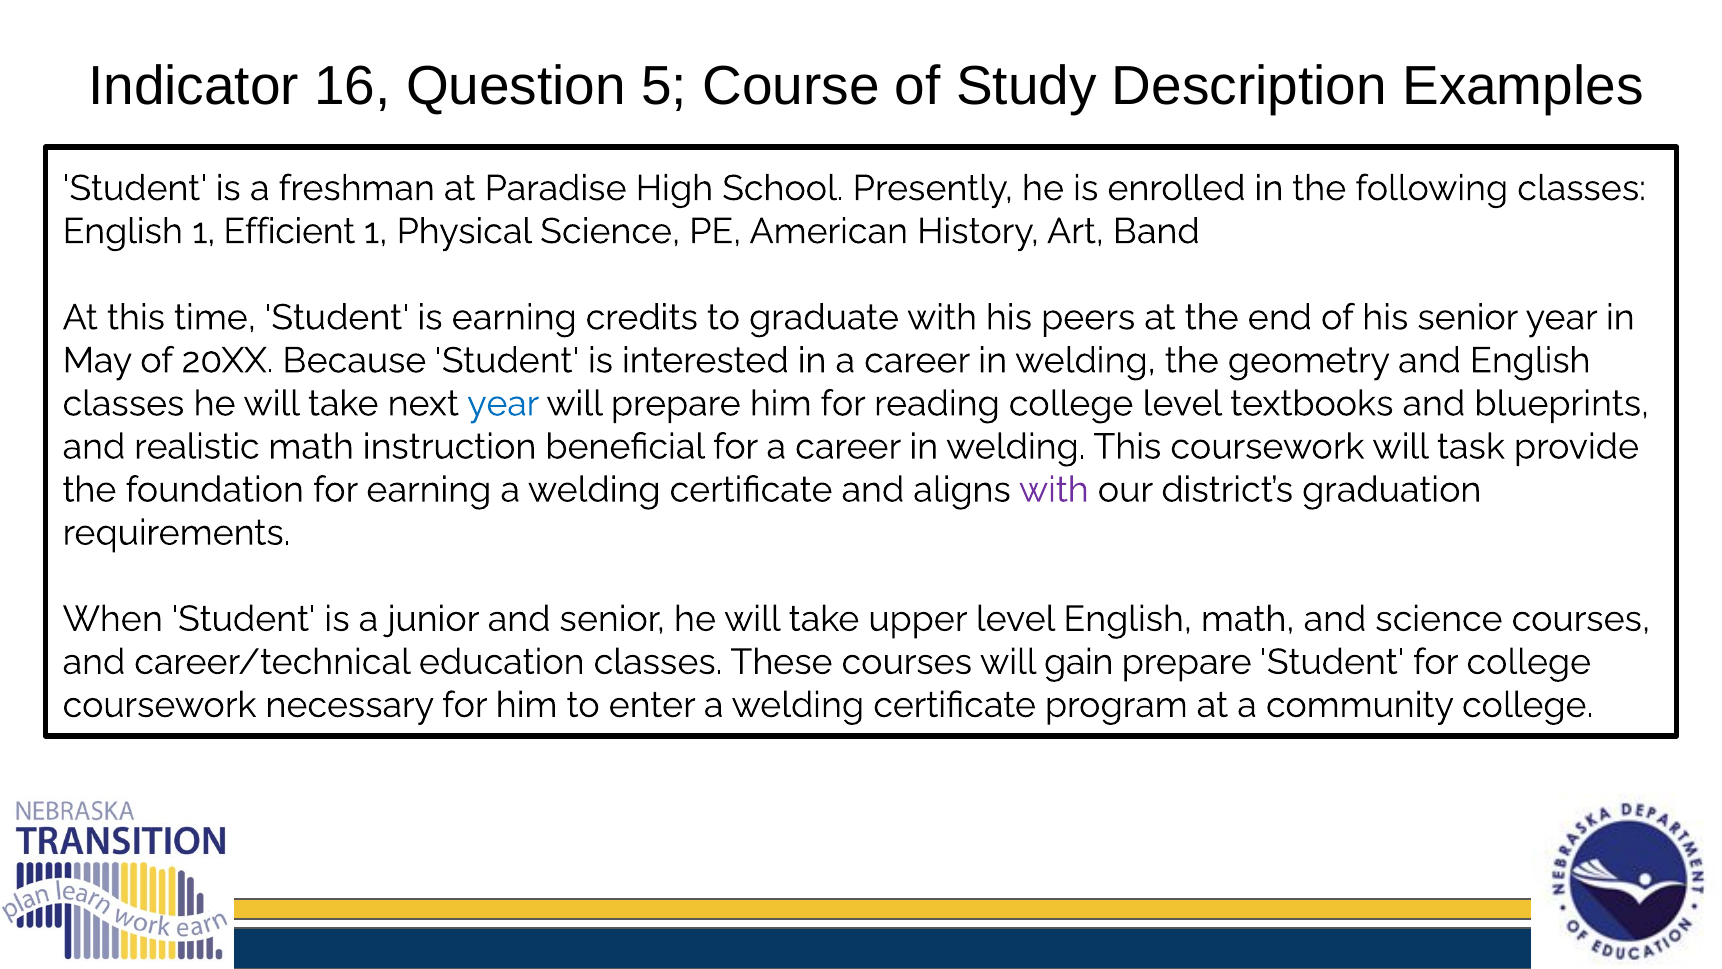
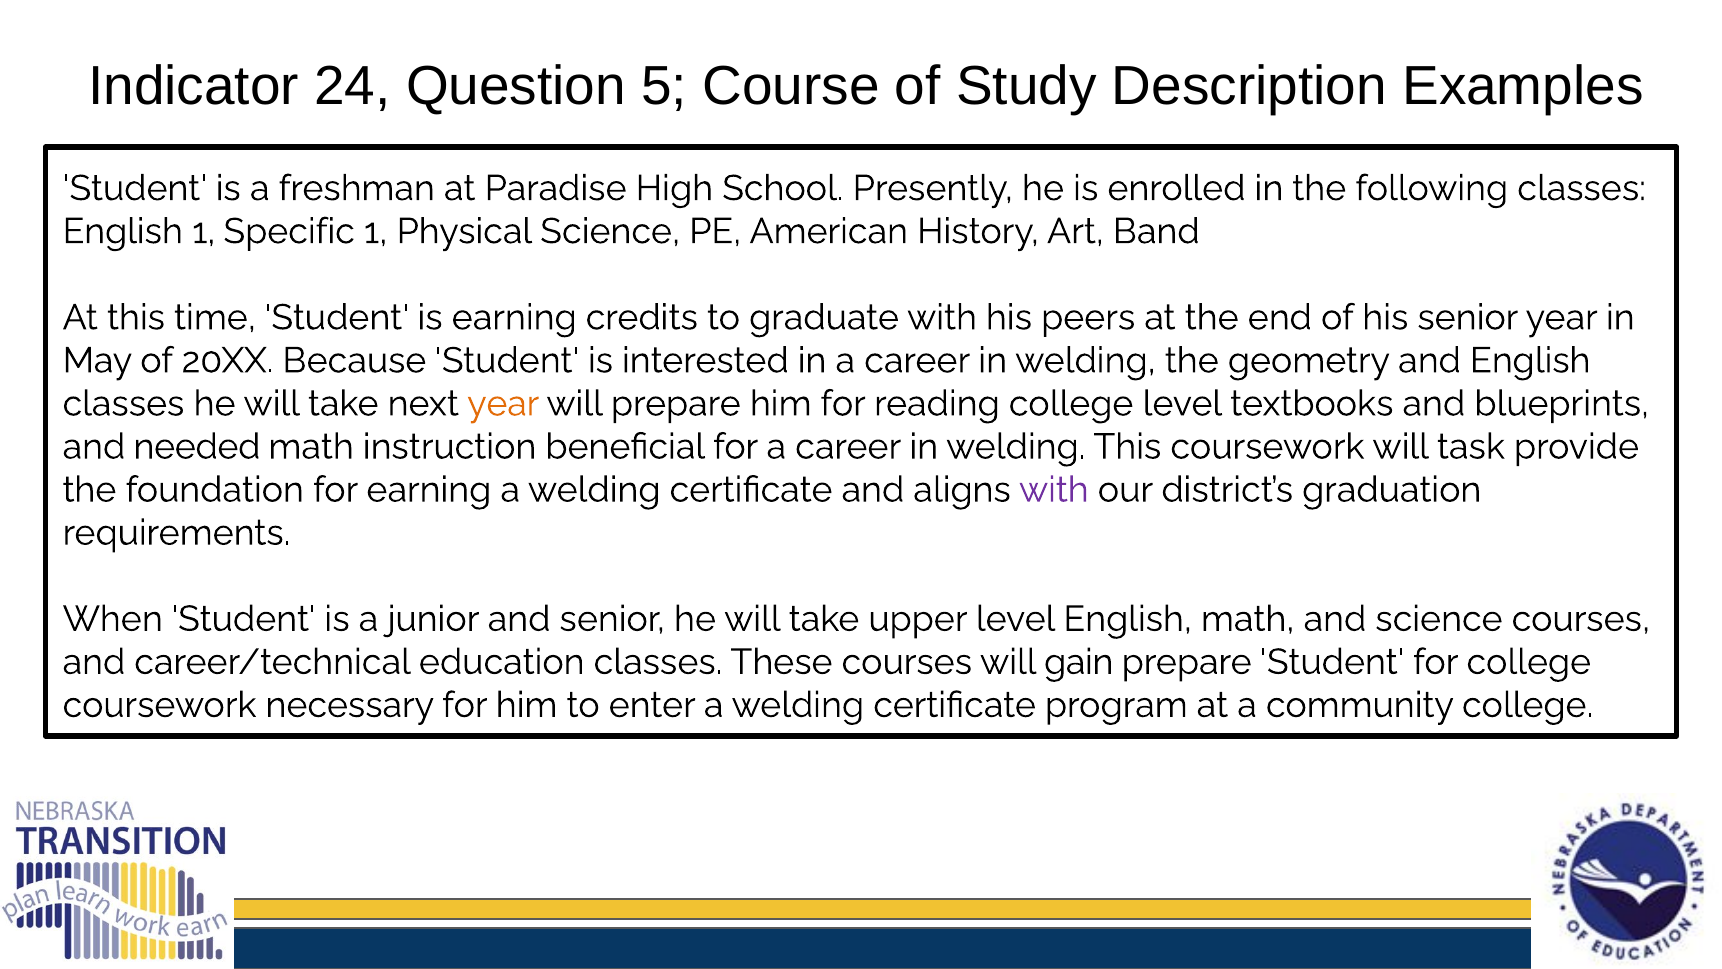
16: 16 -> 24 (352, 87)
Efficient: Efficient -> Specific (289, 231)
year colour: blue -> orange (503, 403)
realistic: realistic -> needed (197, 447)
